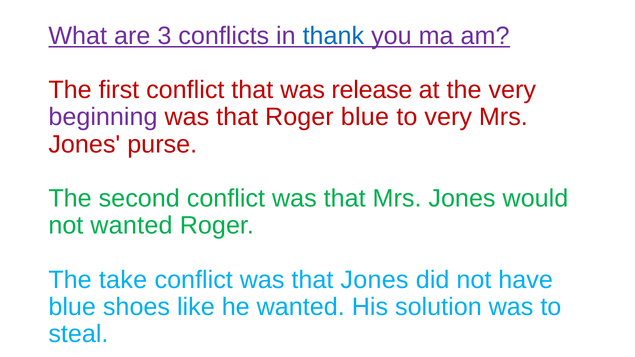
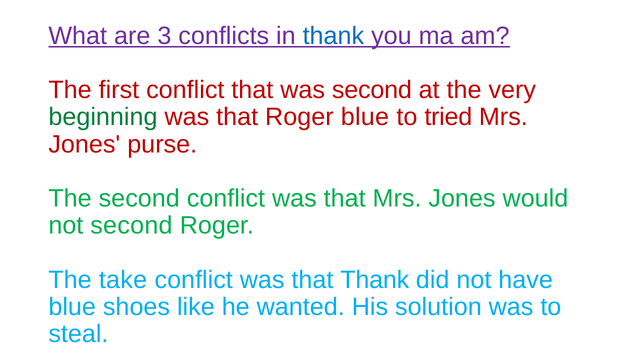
was release: release -> second (372, 90)
beginning colour: purple -> green (103, 117)
to very: very -> tried (448, 117)
not wanted: wanted -> second (131, 226)
that Jones: Jones -> Thank (375, 280)
